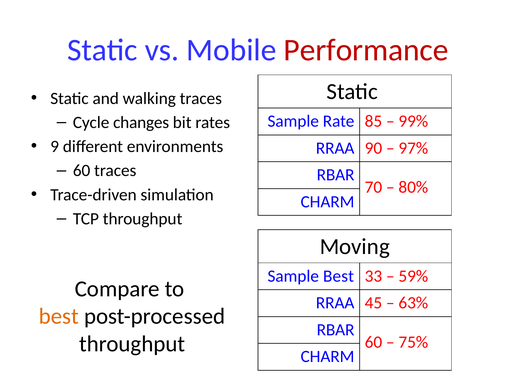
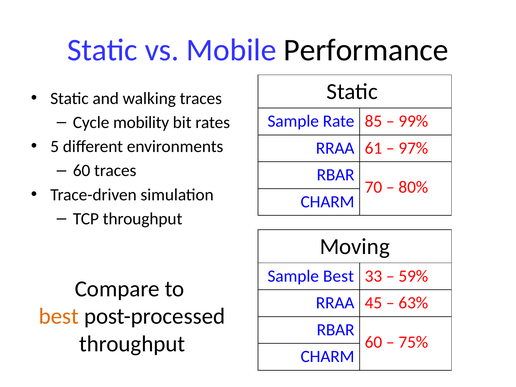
Performance colour: red -> black (366, 50)
changes: changes -> mobility (141, 122)
9: 9 -> 5 (55, 147)
90: 90 -> 61 (373, 148)
